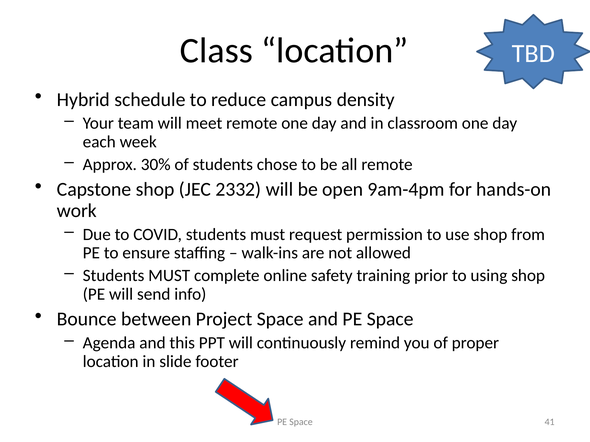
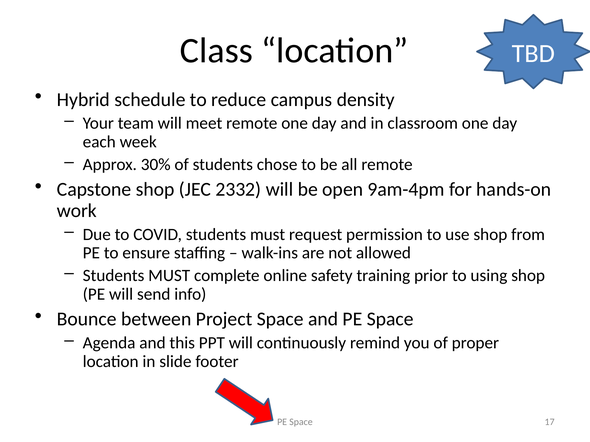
41: 41 -> 17 (550, 422)
